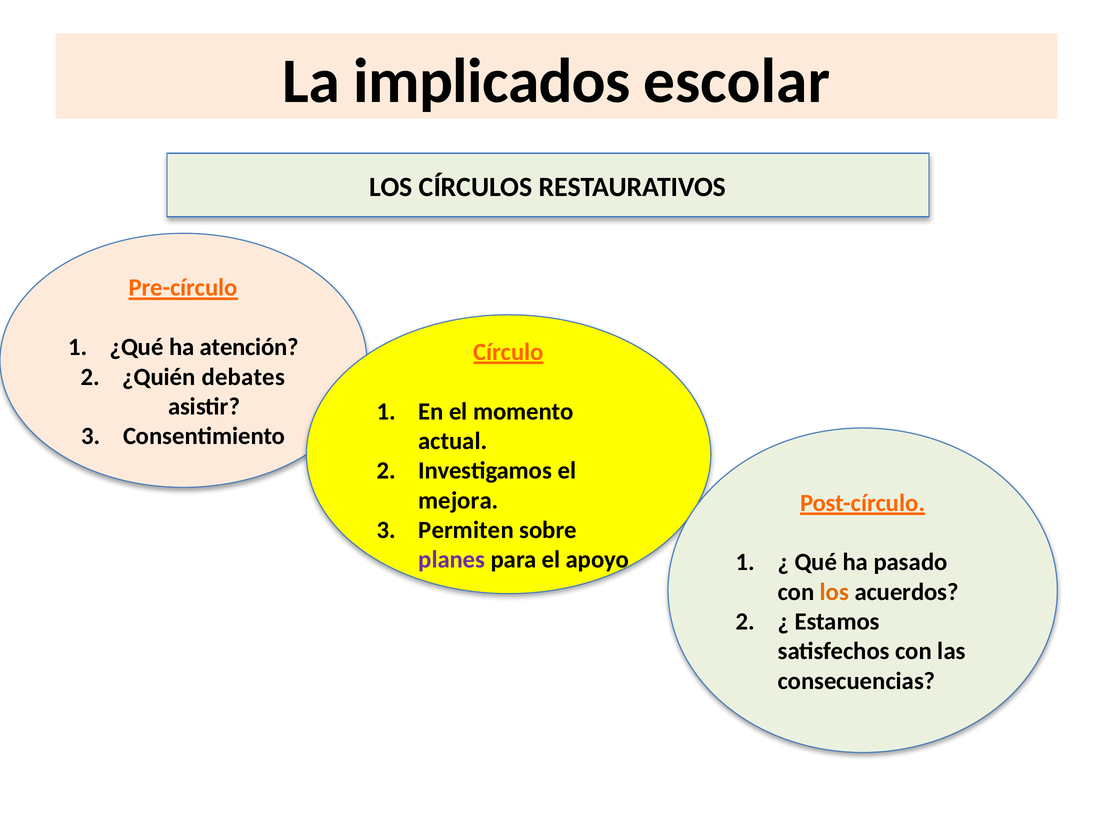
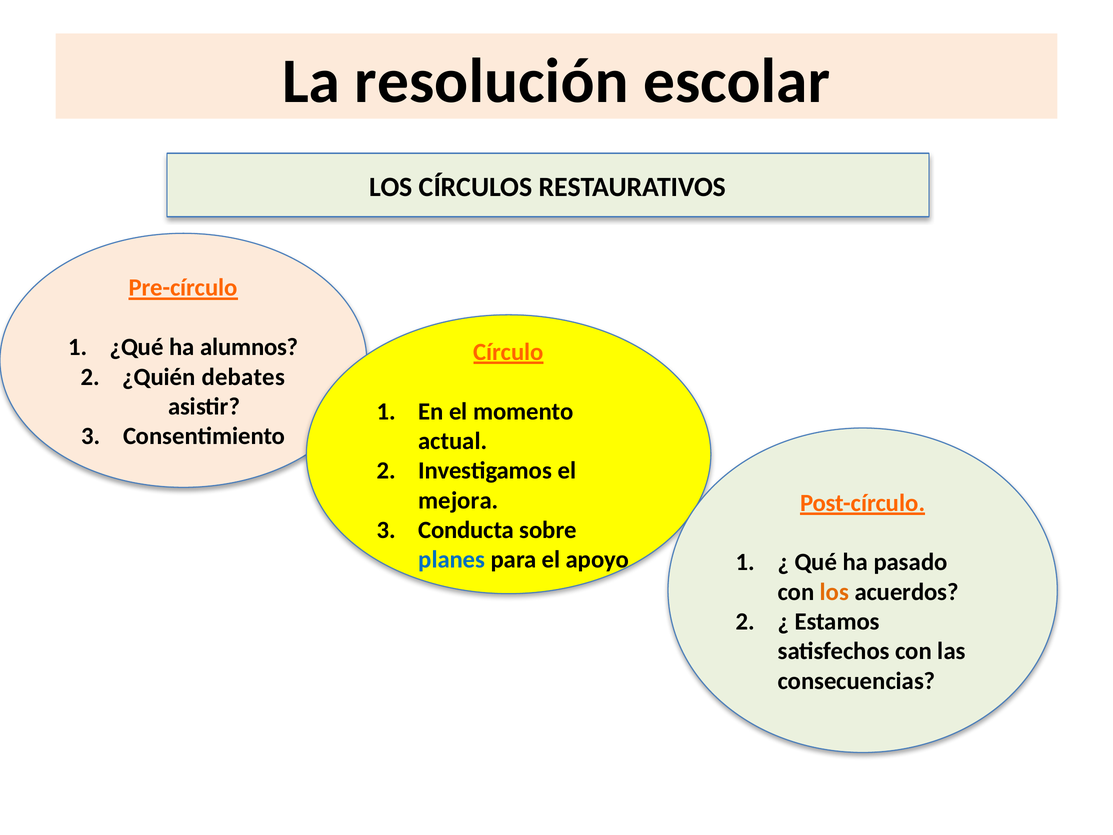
implicados: implicados -> resolución (492, 81)
atención: atención -> alumnos (249, 347)
Permiten: Permiten -> Conducta (466, 530)
planes colour: purple -> blue (452, 560)
